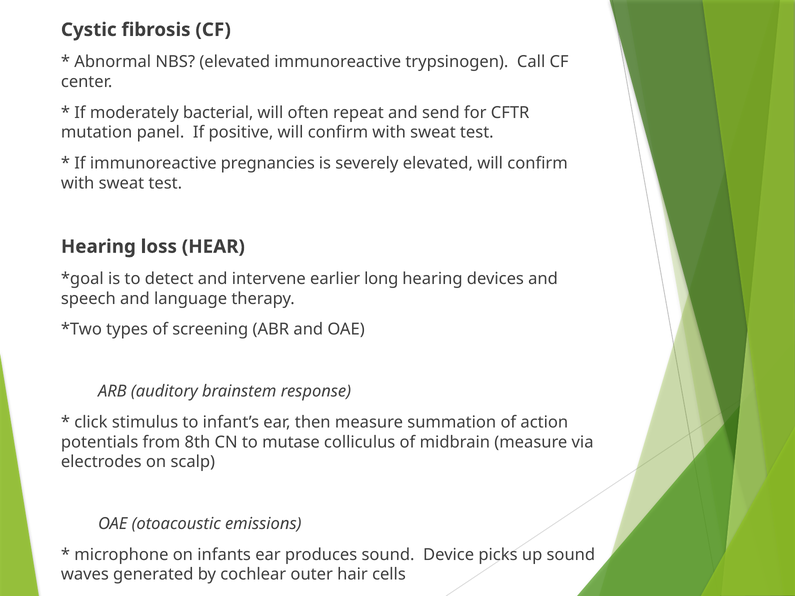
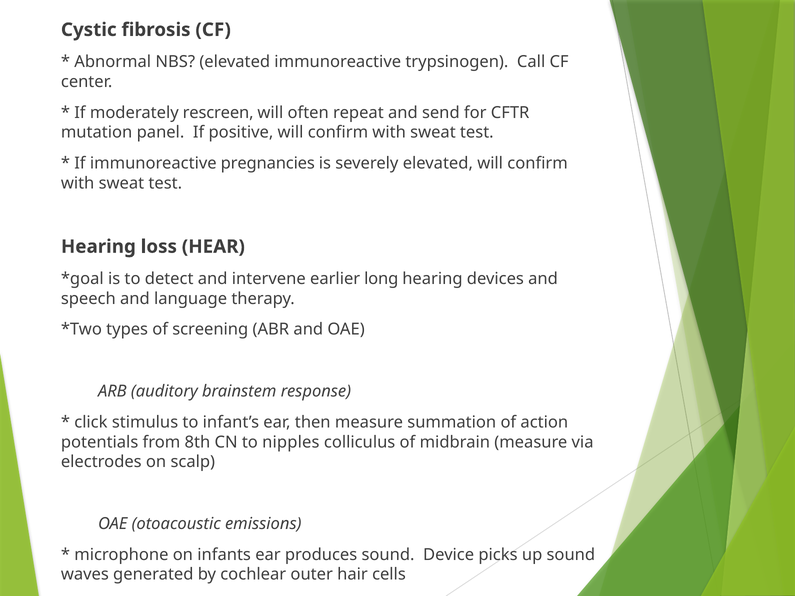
bacterial: bacterial -> rescreen (218, 113)
mutase: mutase -> nipples (291, 442)
